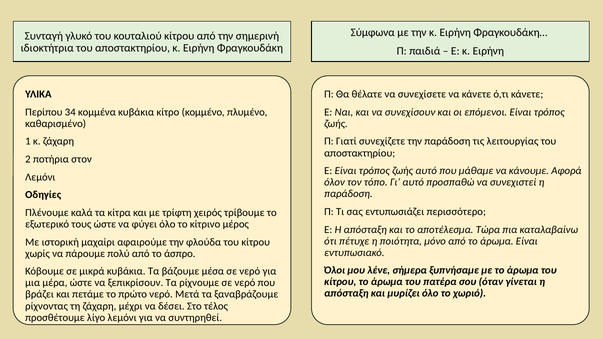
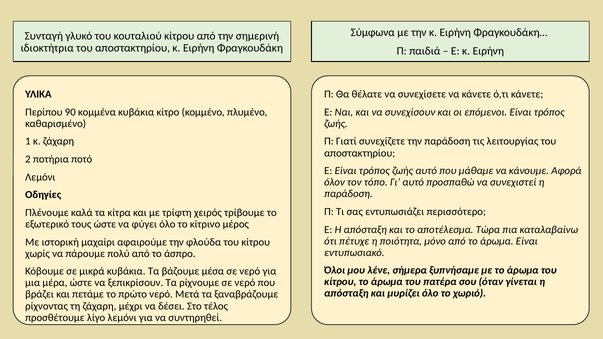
34: 34 -> 90 (70, 112)
στον: στον -> ποτό (82, 159)
